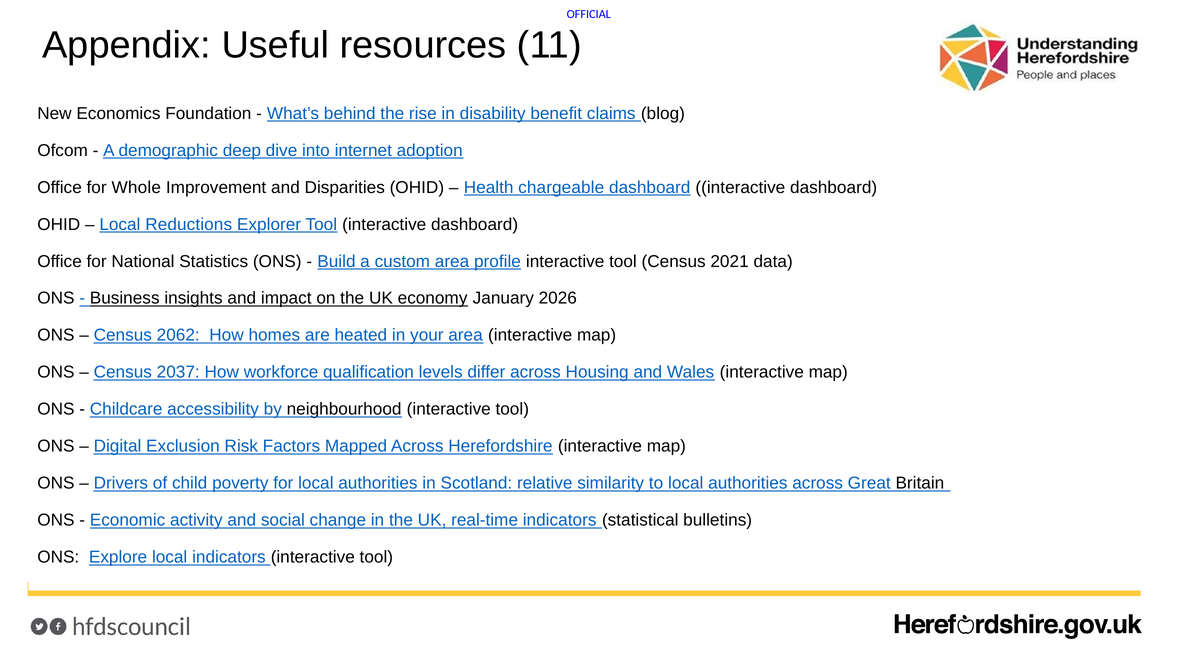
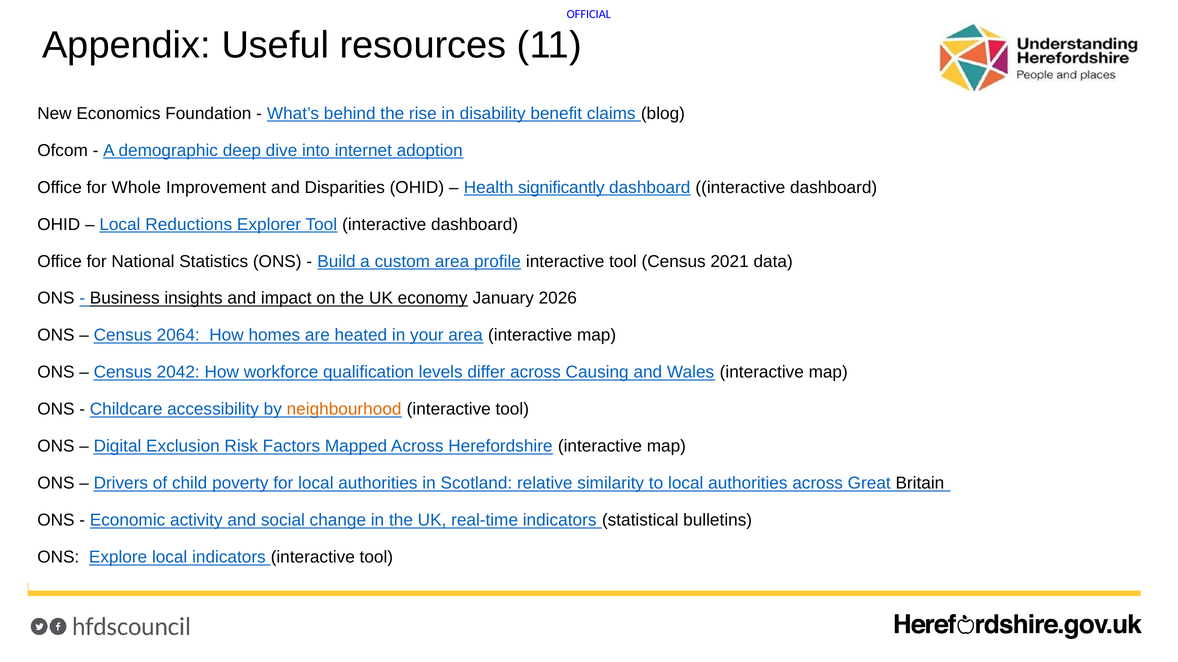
chargeable: chargeable -> significantly (561, 188)
2062: 2062 -> 2064 (178, 336)
2037: 2037 -> 2042 (178, 373)
Housing: Housing -> Causing (597, 373)
neighbourhood colour: black -> orange (344, 410)
